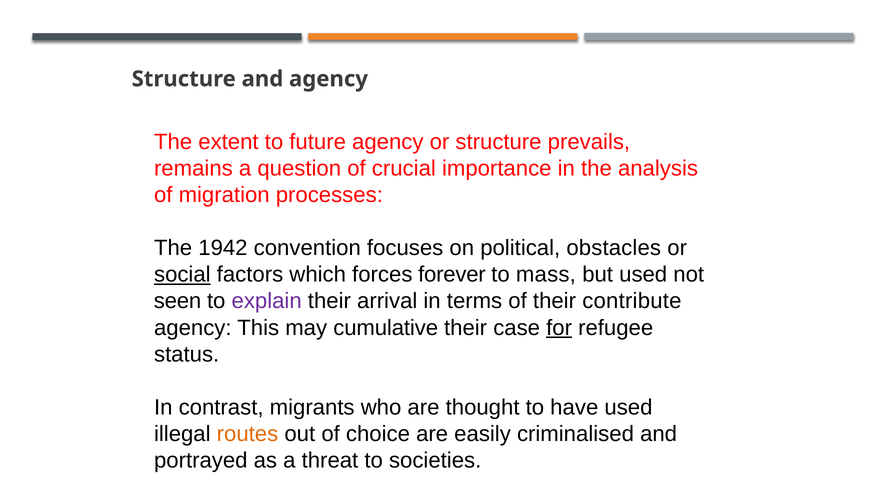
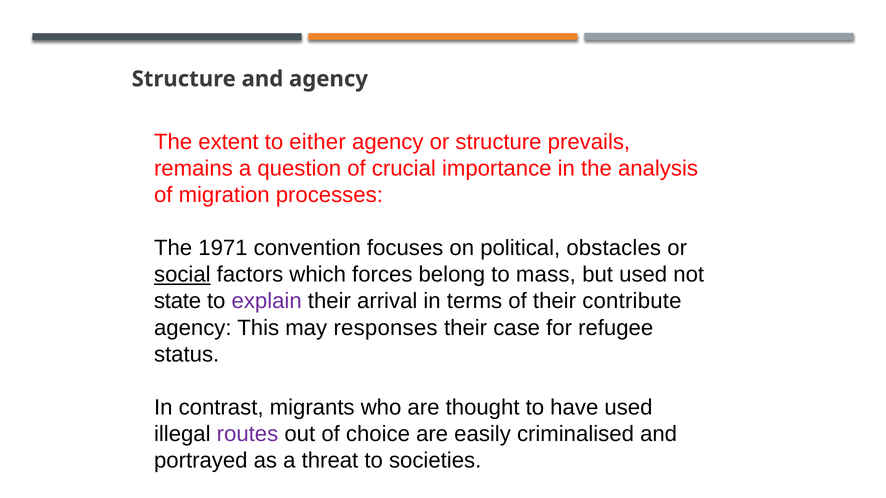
future: future -> either (318, 142)
1942: 1942 -> 1971 (223, 248)
forever: forever -> belong (452, 275)
seen: seen -> state (178, 301)
cumulative: cumulative -> responses (386, 328)
for underline: present -> none (559, 328)
routes colour: orange -> purple (247, 434)
